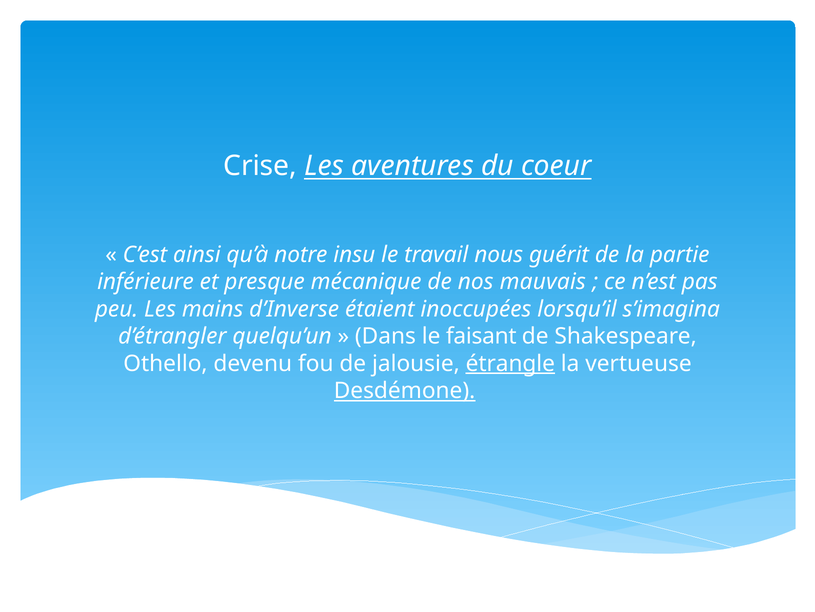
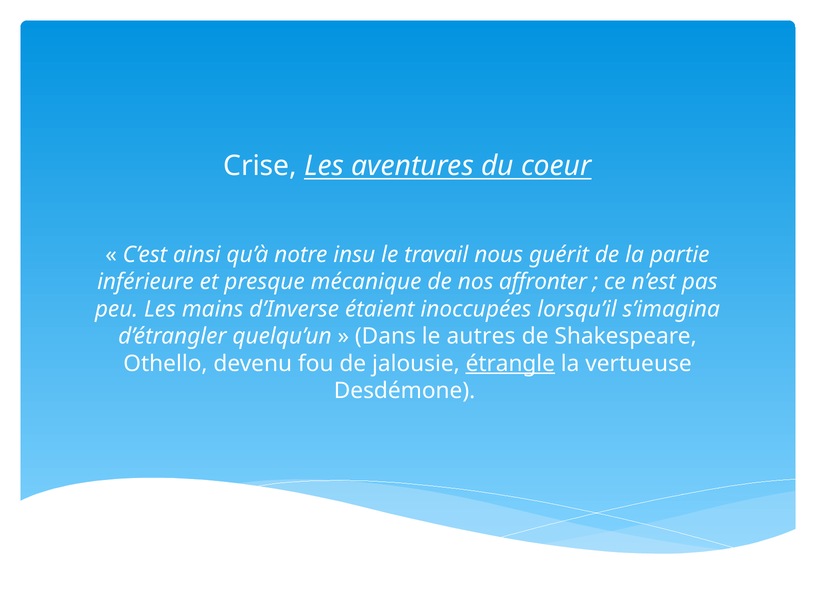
mauvais: mauvais -> affronter (543, 282)
faisant: faisant -> autres (481, 336)
Desdémone underline: present -> none (405, 390)
